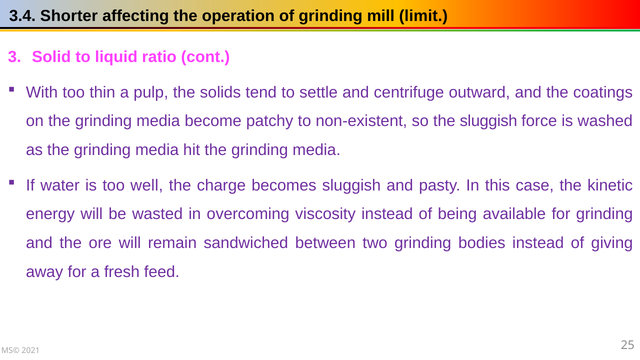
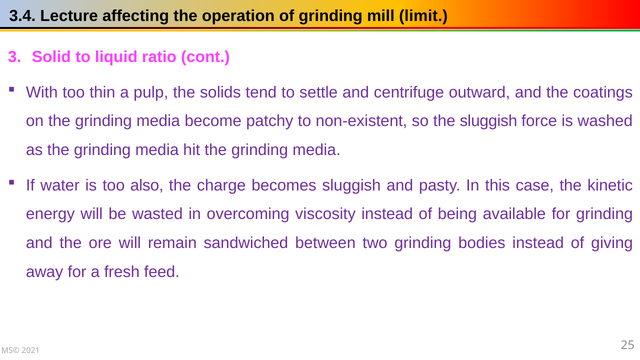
Shorter: Shorter -> Lecture (69, 16)
well: well -> also (147, 185)
